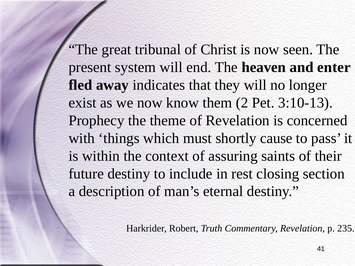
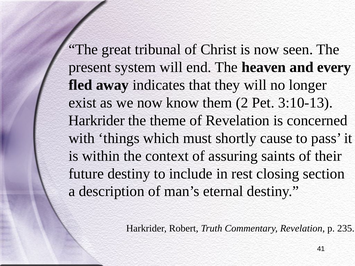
enter: enter -> every (334, 67)
Prophecy: Prophecy -> Harkrider (97, 121)
